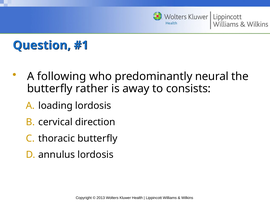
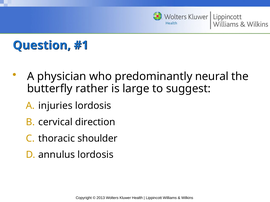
following: following -> physician (62, 77)
away: away -> large (136, 89)
consists: consists -> suggest (188, 89)
loading: loading -> injuries (55, 106)
thoracic butterfly: butterfly -> shoulder (98, 139)
